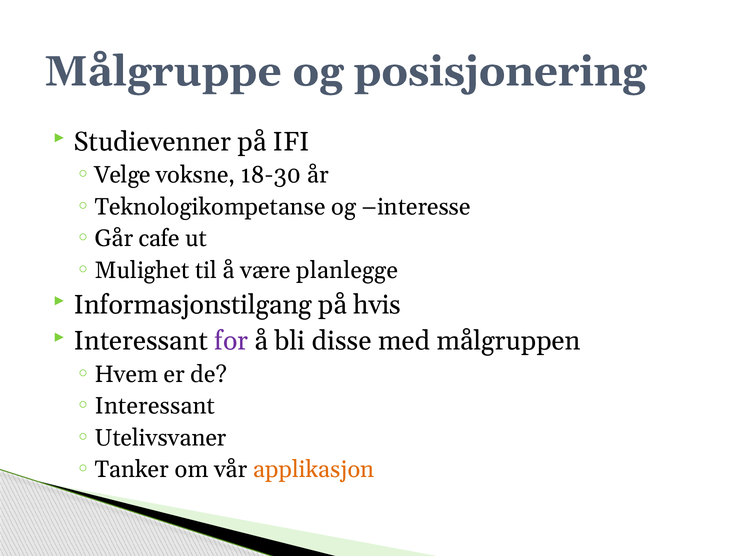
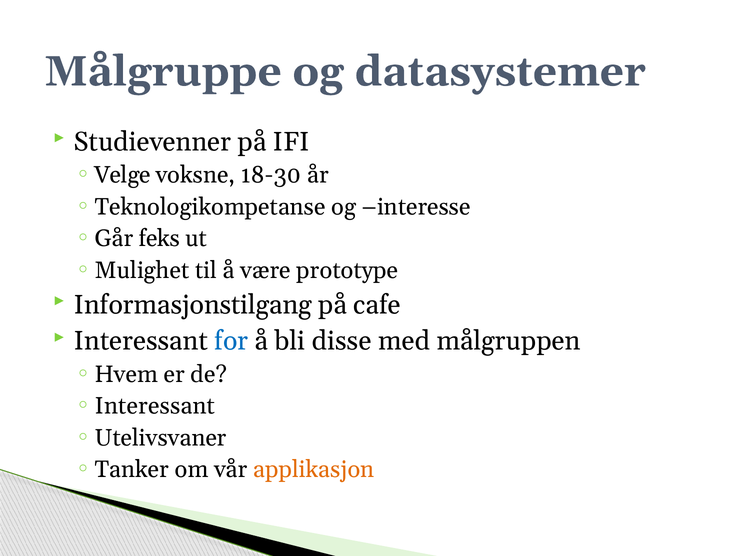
posisjonering: posisjonering -> datasystemer (500, 71)
cafe: cafe -> feks (159, 238)
planlegge: planlegge -> prototype (347, 270)
hvis: hvis -> cafe (377, 305)
for colour: purple -> blue (231, 341)
